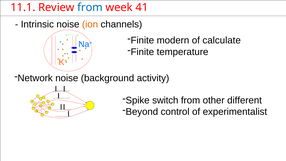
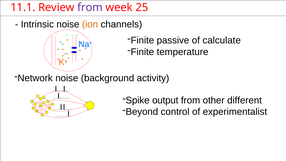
from colour: blue -> purple (90, 8)
41: 41 -> 25 (142, 8)
modern: modern -> passive (173, 40)
switch: switch -> output (165, 100)
